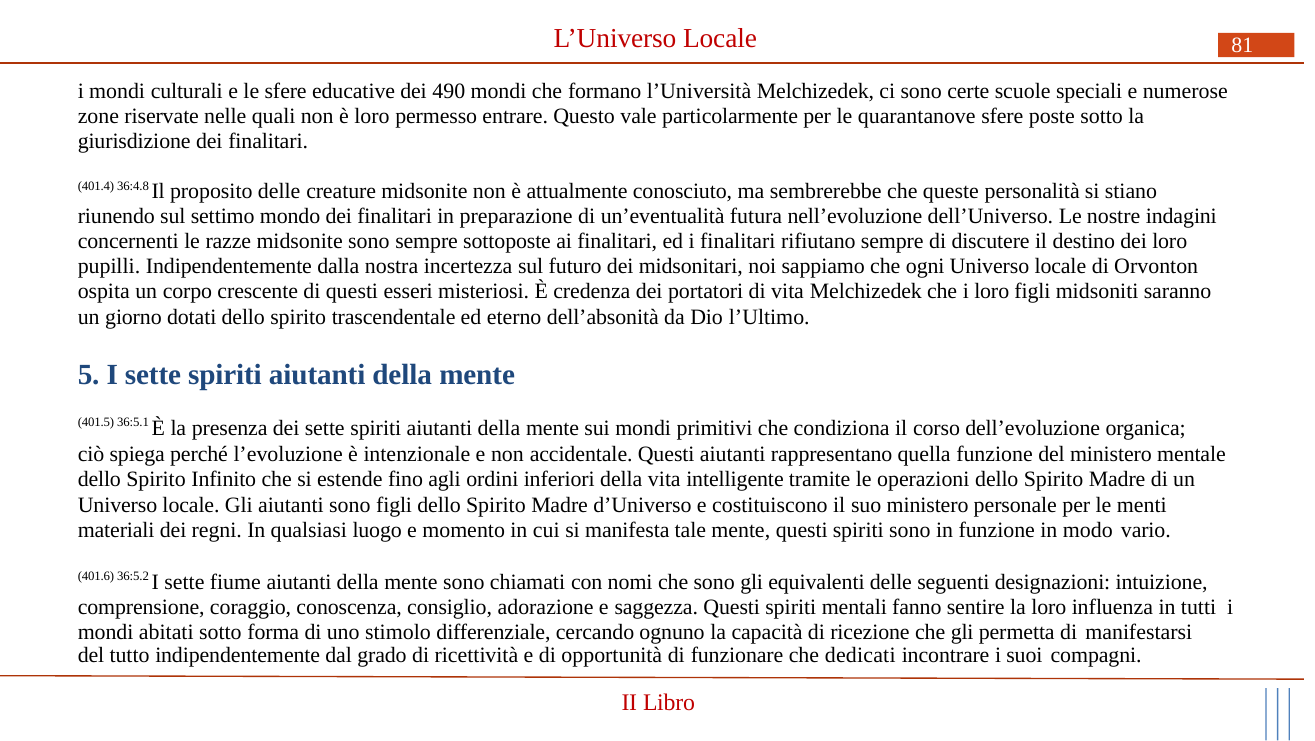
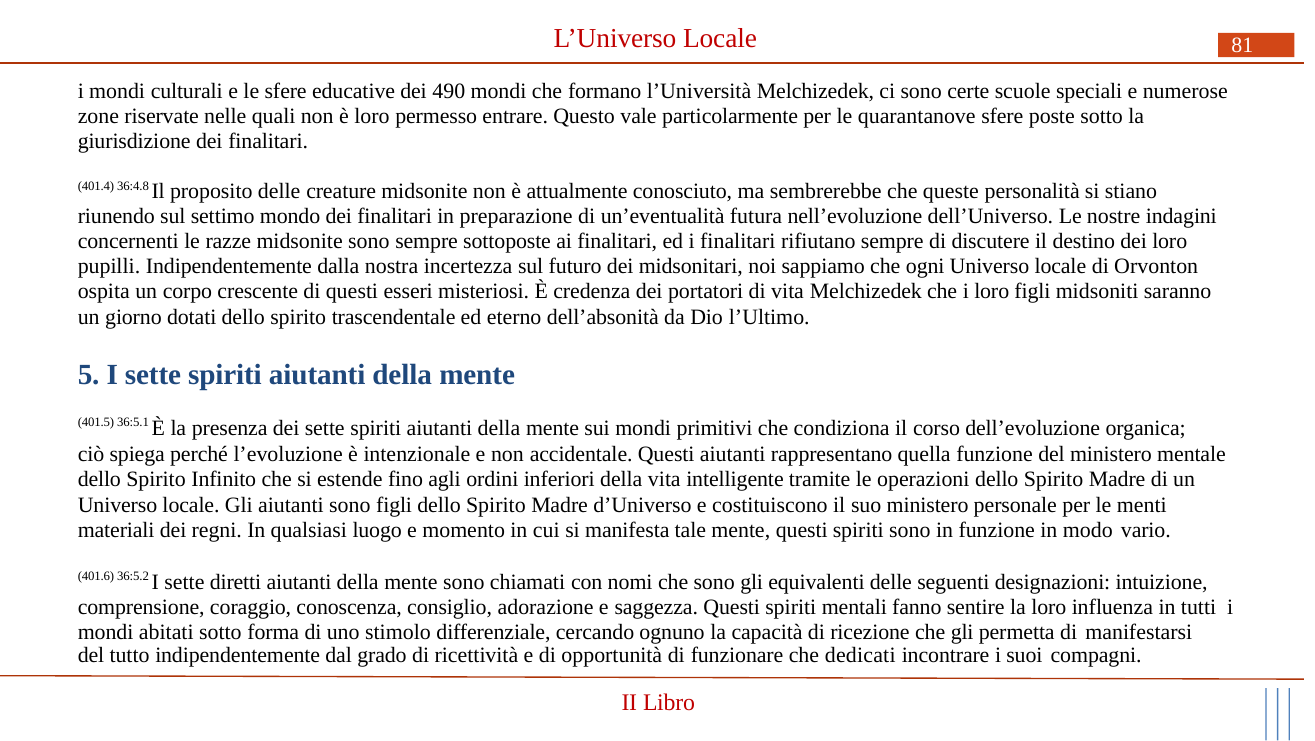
fiume: fiume -> diretti (235, 582)
